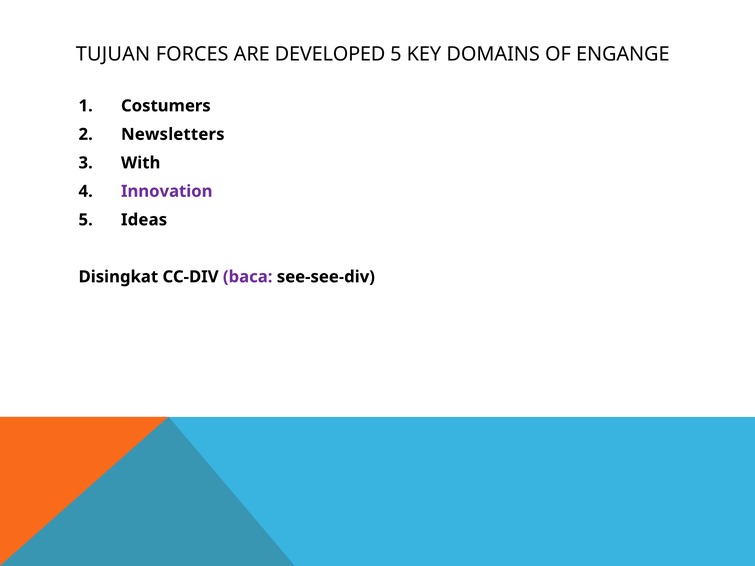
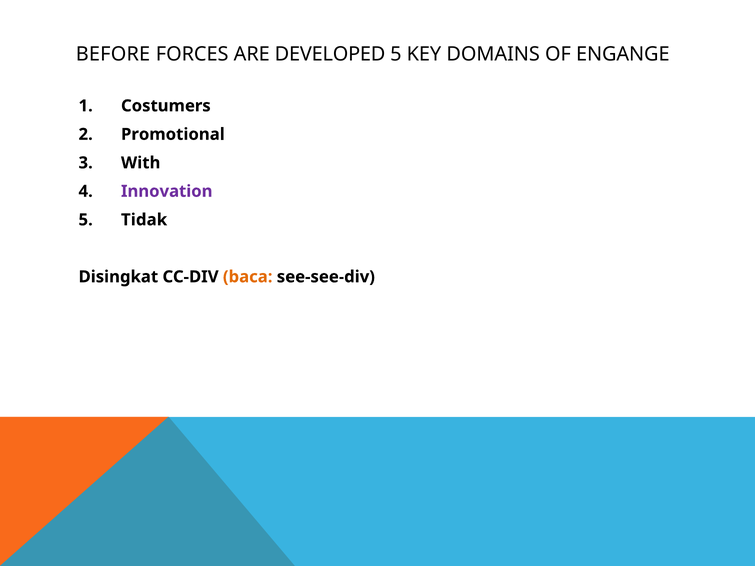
TUJUAN: TUJUAN -> BEFORE (113, 54)
Newsletters: Newsletters -> Promotional (173, 134)
Ideas: Ideas -> Tidak (144, 220)
baca colour: purple -> orange (248, 277)
